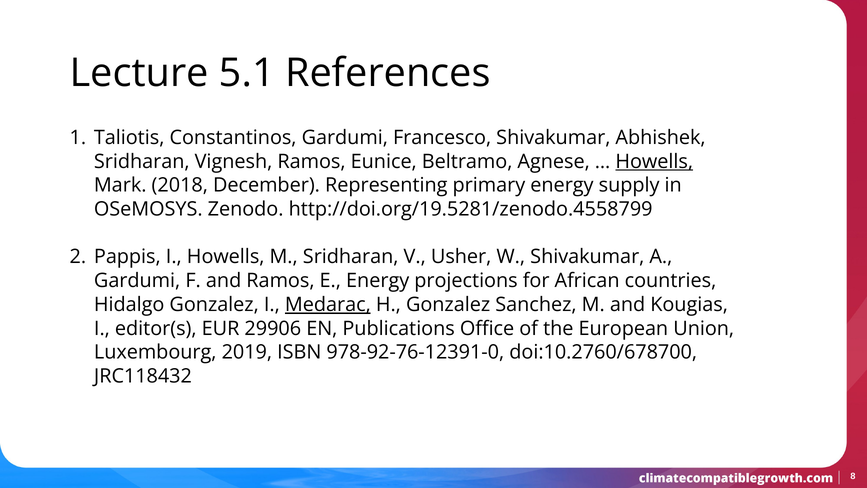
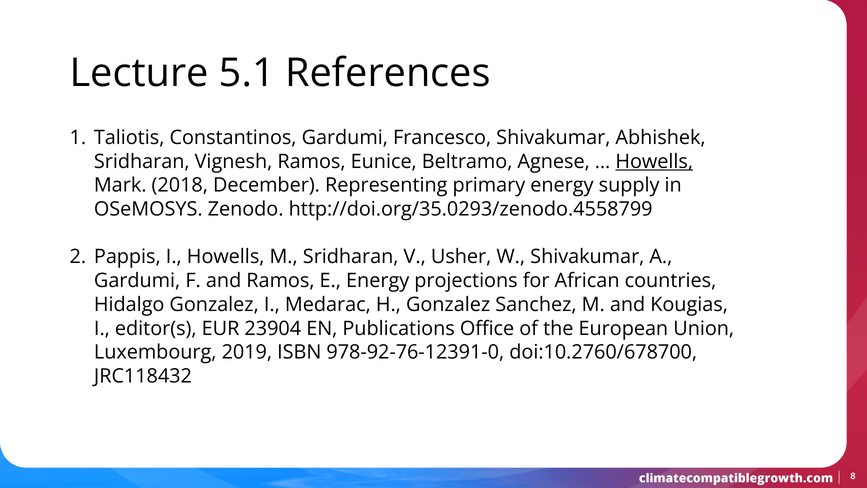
http://doi.org/19.5281/zenodo.4558799: http://doi.org/19.5281/zenodo.4558799 -> http://doi.org/35.0293/zenodo.4558799 (471, 209)
Medarac underline: present -> none (328, 304)
29906: 29906 -> 23904 (273, 328)
